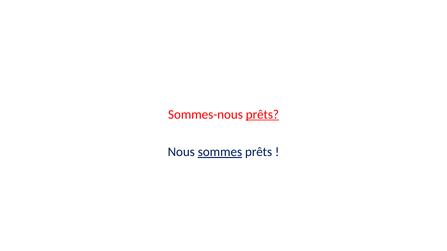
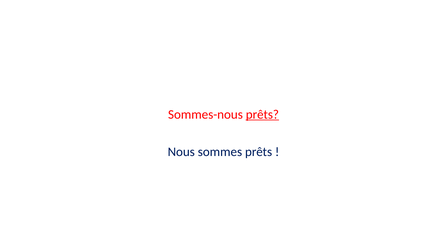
sommes underline: present -> none (220, 152)
